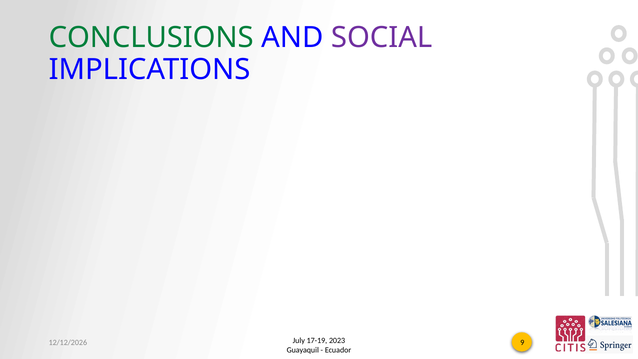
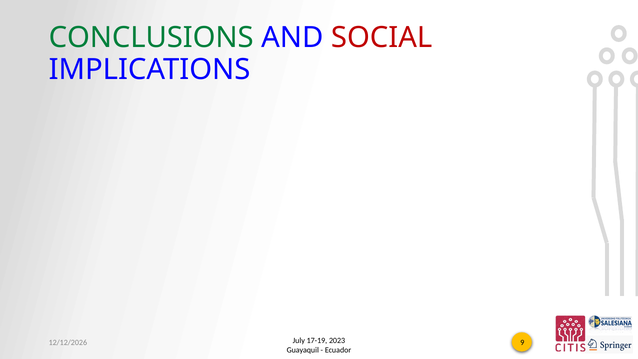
SOCIAL colour: purple -> red (382, 38)
